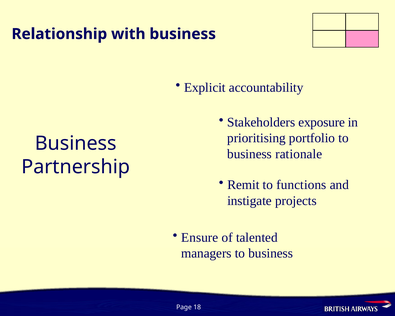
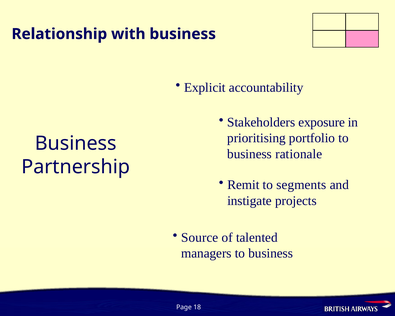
functions: functions -> segments (301, 185)
Ensure: Ensure -> Source (200, 238)
